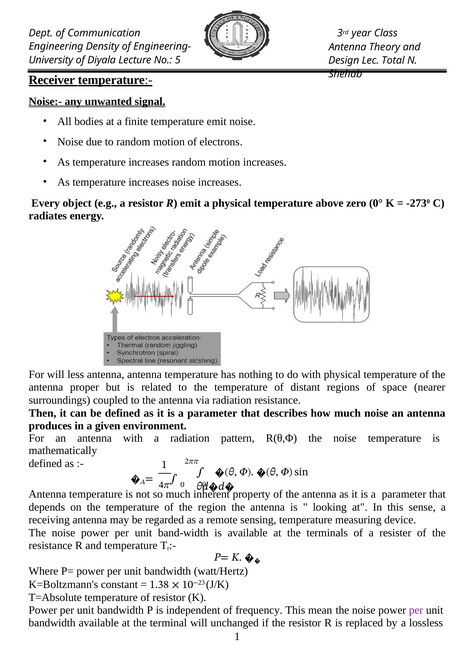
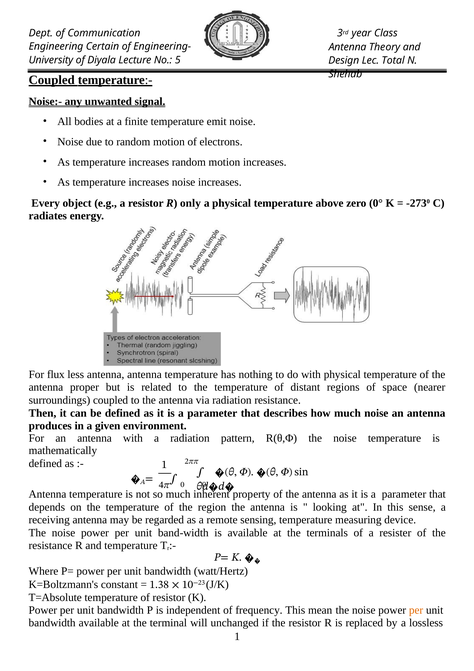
Density: Density -> Certain (102, 47)
Receiver: Receiver -> Coupled (52, 80)
R emit: emit -> only (190, 203)
For will: will -> flux (56, 374)
per colour: purple -> orange (416, 610)
